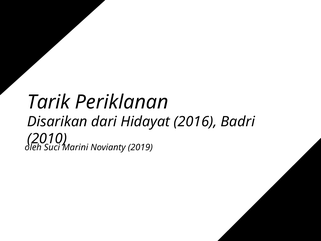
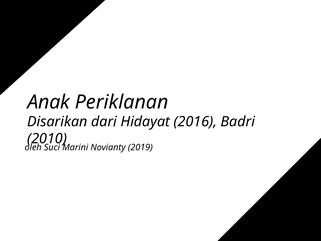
Tarik: Tarik -> Anak (49, 102)
